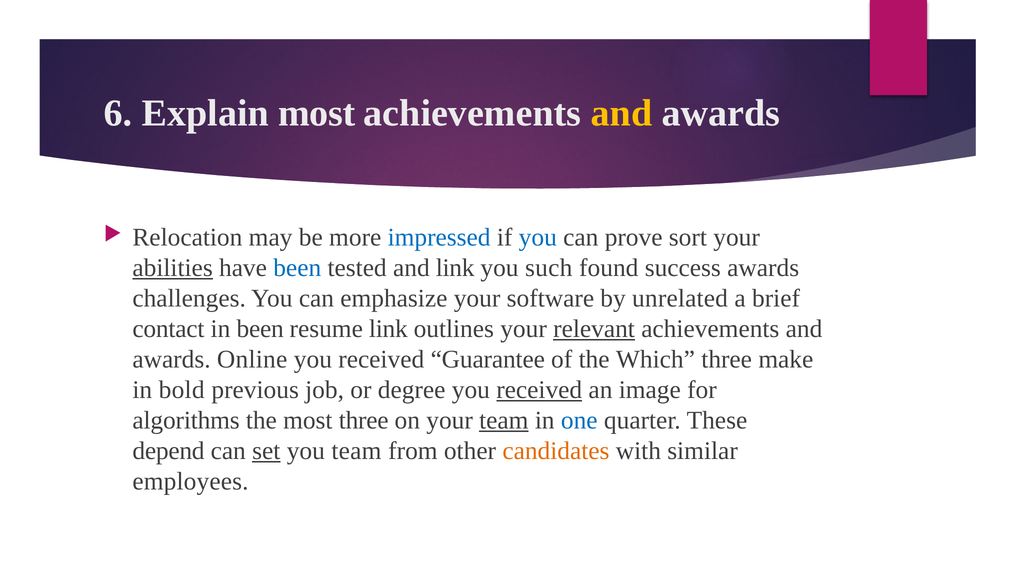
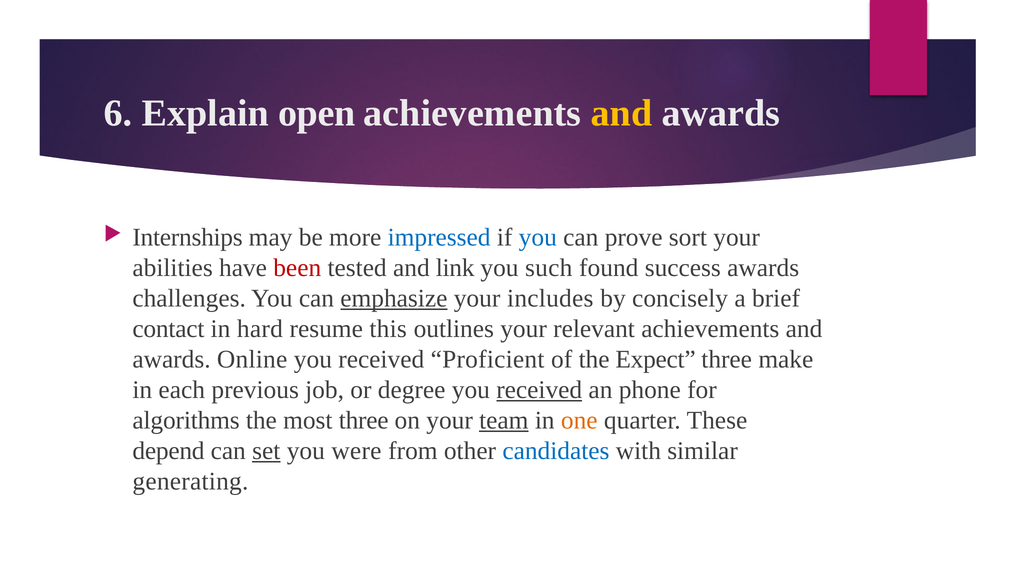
Explain most: most -> open (317, 113)
Relocation: Relocation -> Internships (188, 238)
abilities underline: present -> none (173, 268)
been colour: blue -> red (297, 268)
emphasize underline: none -> present (394, 299)
software: software -> includes (550, 299)
unrelated: unrelated -> concisely (680, 299)
in been: been -> hard (260, 329)
resume link: link -> this (388, 329)
relevant underline: present -> none (594, 329)
Guarantee: Guarantee -> Proficient (488, 360)
Which: Which -> Expect (656, 360)
bold: bold -> each (182, 390)
image: image -> phone (650, 390)
one colour: blue -> orange (579, 421)
you team: team -> were (356, 451)
candidates colour: orange -> blue (556, 451)
employees: employees -> generating (190, 482)
